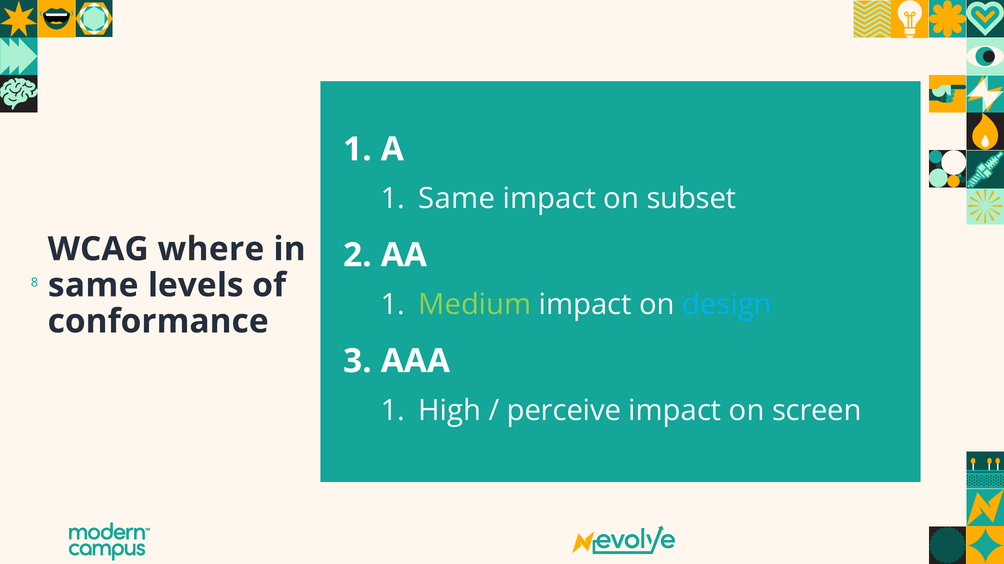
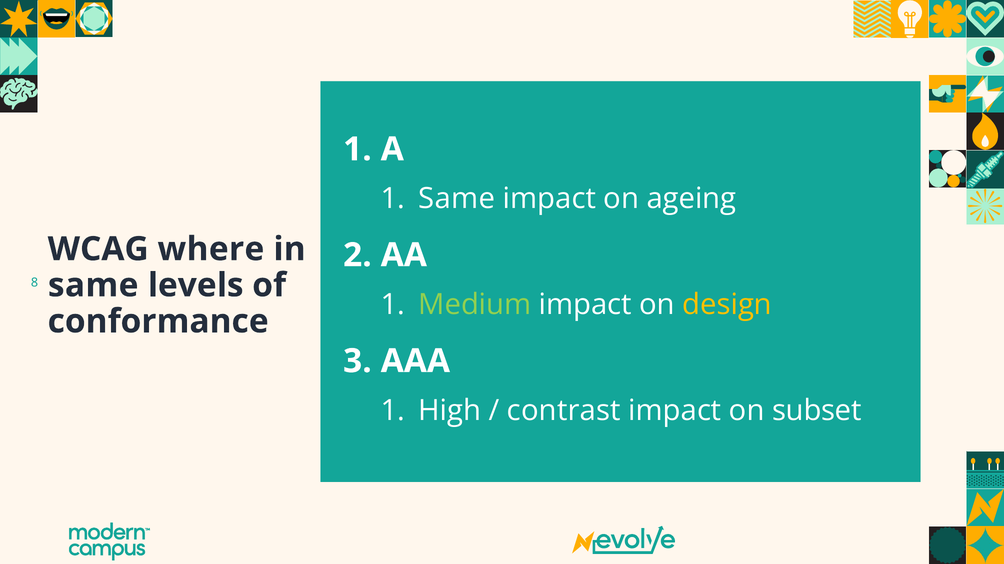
subset: subset -> ageing (691, 199)
design colour: light blue -> yellow (727, 305)
perceive: perceive -> contrast (564, 411)
screen: screen -> subset (817, 411)
